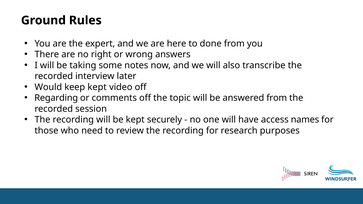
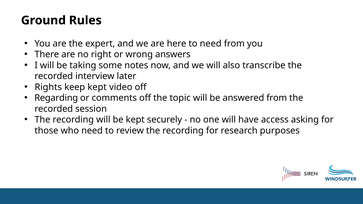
to done: done -> need (211, 44)
Would: Would -> Rights (48, 87)
names: names -> asking (305, 120)
